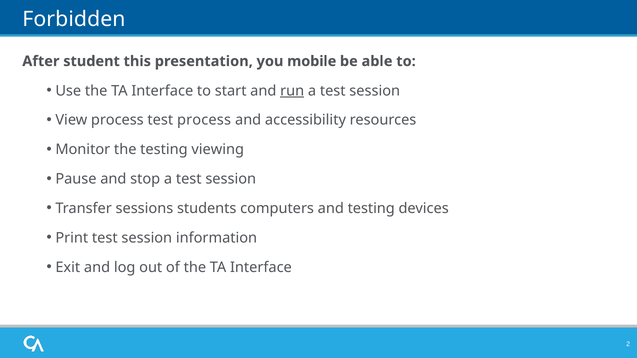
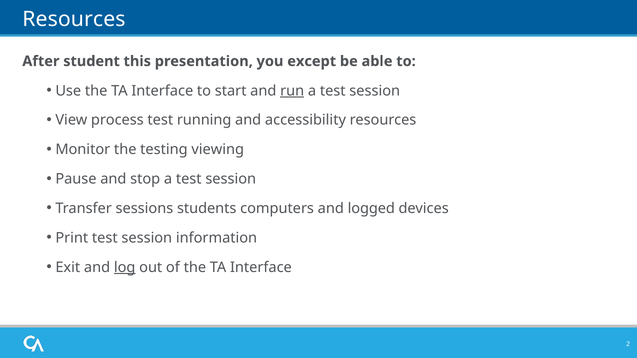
Forbidden: Forbidden -> Resources (74, 19)
mobile: mobile -> except (312, 61)
test process: process -> running (204, 120)
and testing: testing -> logged (371, 209)
log underline: none -> present (125, 267)
